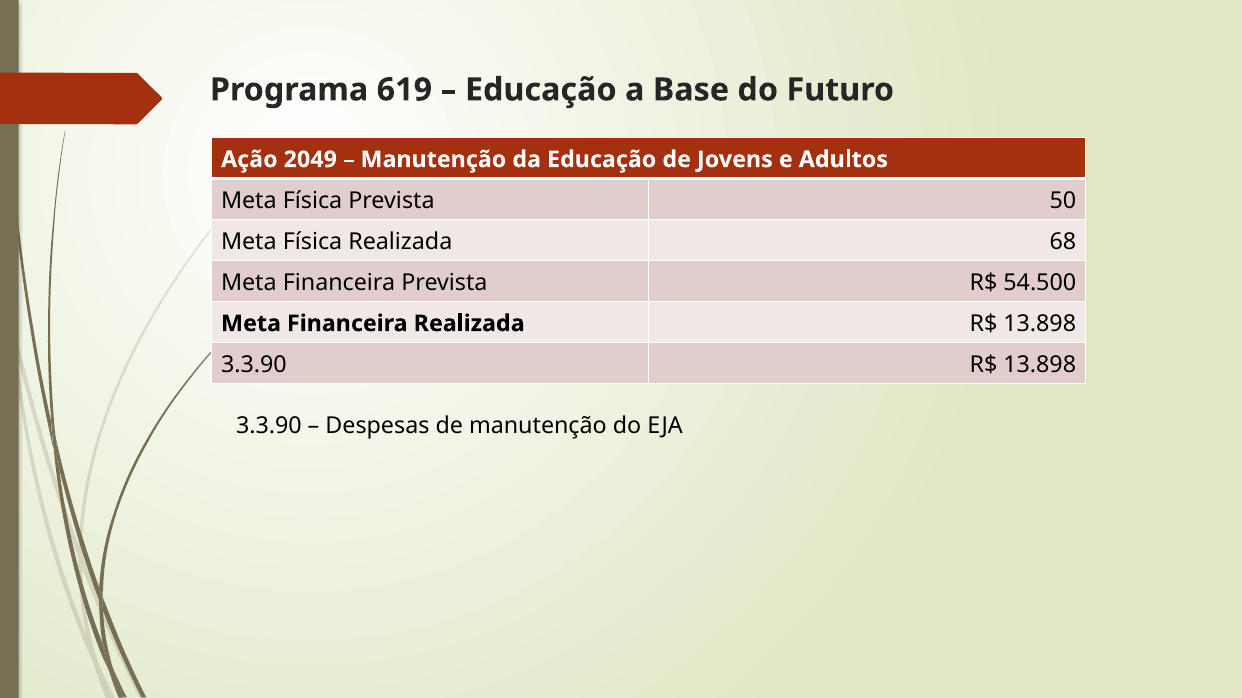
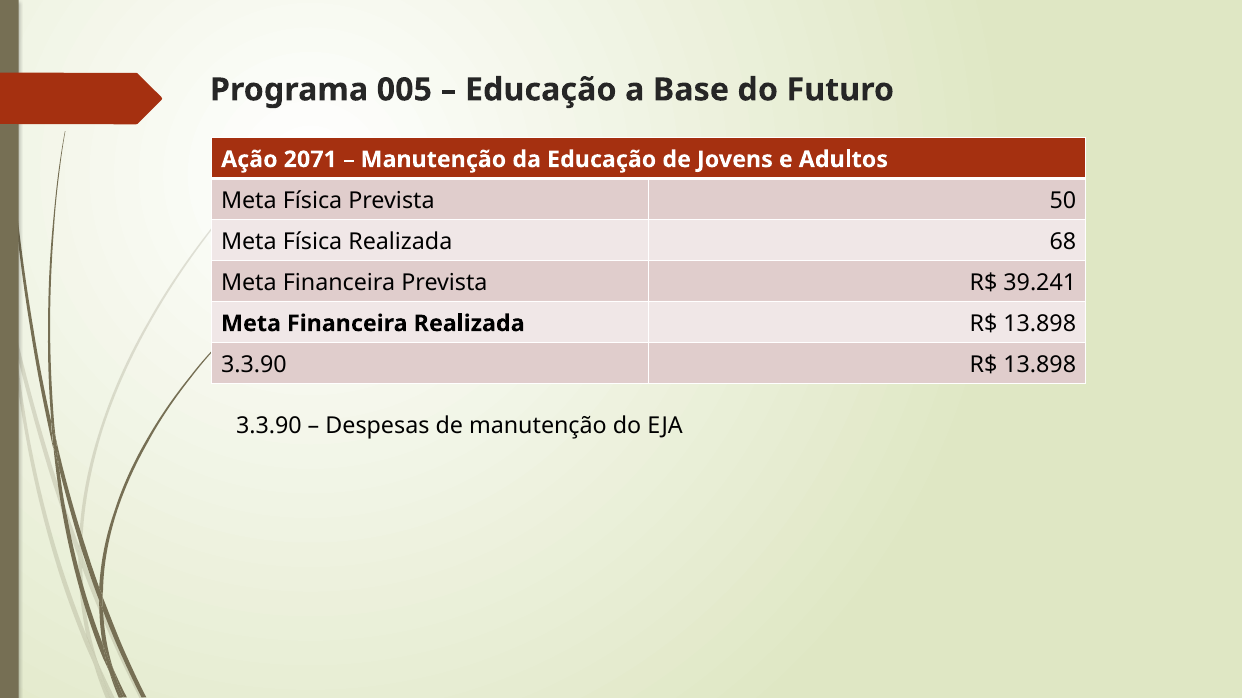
619: 619 -> 005 (404, 90)
2049: 2049 -> 2071 (310, 160)
54.500: 54.500 -> 39.241 (1040, 283)
